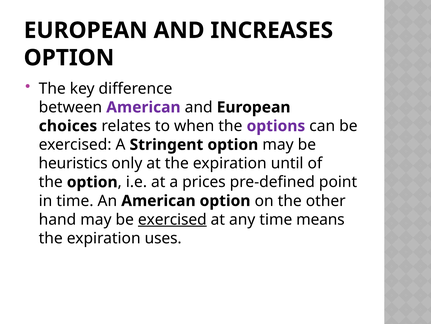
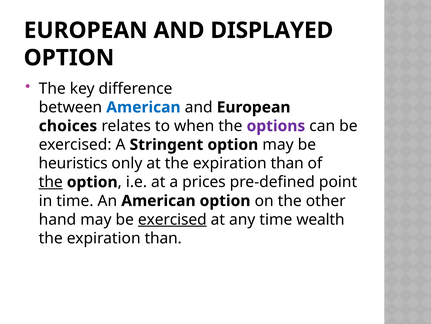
INCREASES: INCREASES -> DISPLAYED (272, 30)
American colour: purple -> blue (143, 107)
at the expiration until: until -> than (287, 163)
the underline: none -> present (51, 182)
means: means -> wealth (320, 219)
uses: uses -> than (163, 238)
